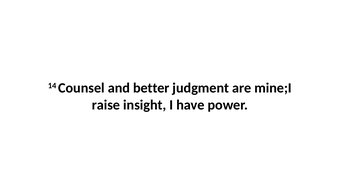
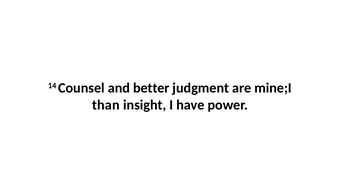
raise: raise -> than (106, 105)
